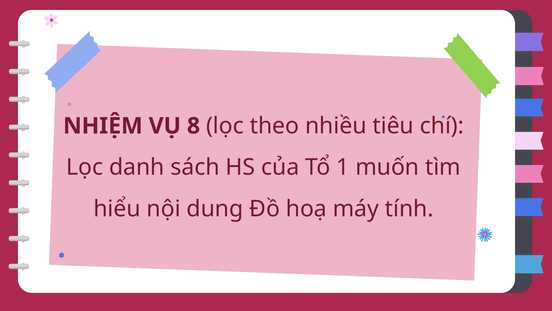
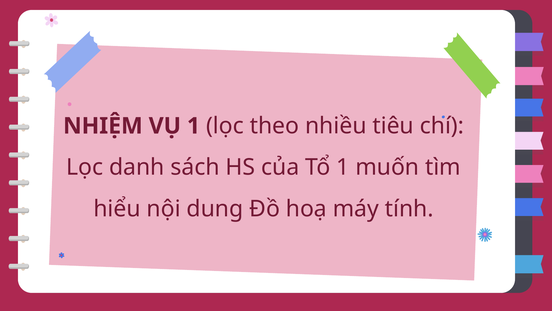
VỤ 8: 8 -> 1 (193, 126)
